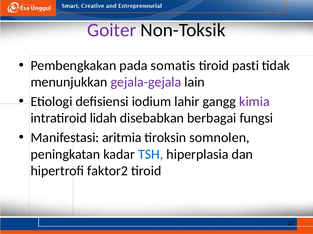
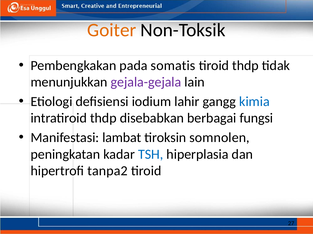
Goiter colour: purple -> orange (112, 30)
tiroid pasti: pasti -> thdp (246, 66)
kimia colour: purple -> blue (254, 102)
intratiroid lidah: lidah -> thdp (103, 119)
aritmia: aritmia -> lambat (122, 138)
faktor2: faktor2 -> tanpa2 (108, 171)
